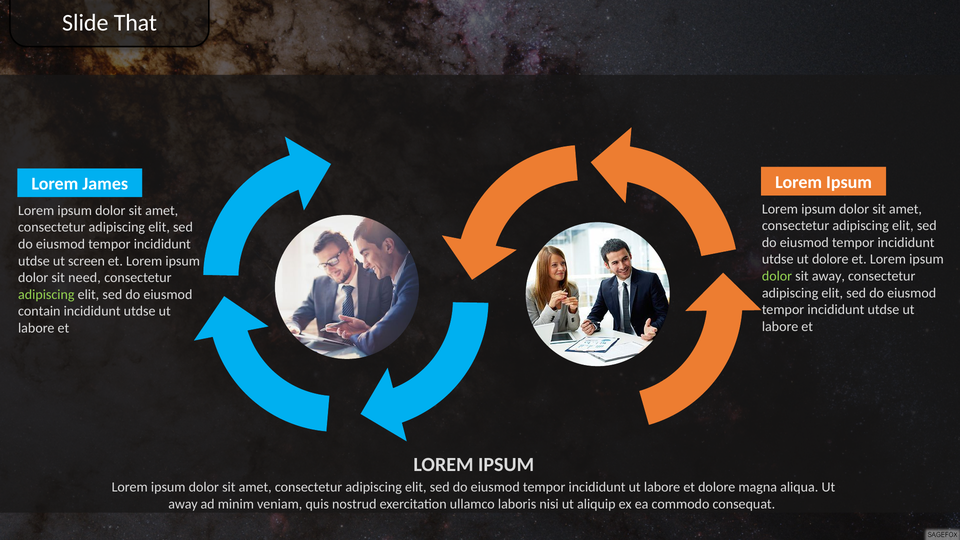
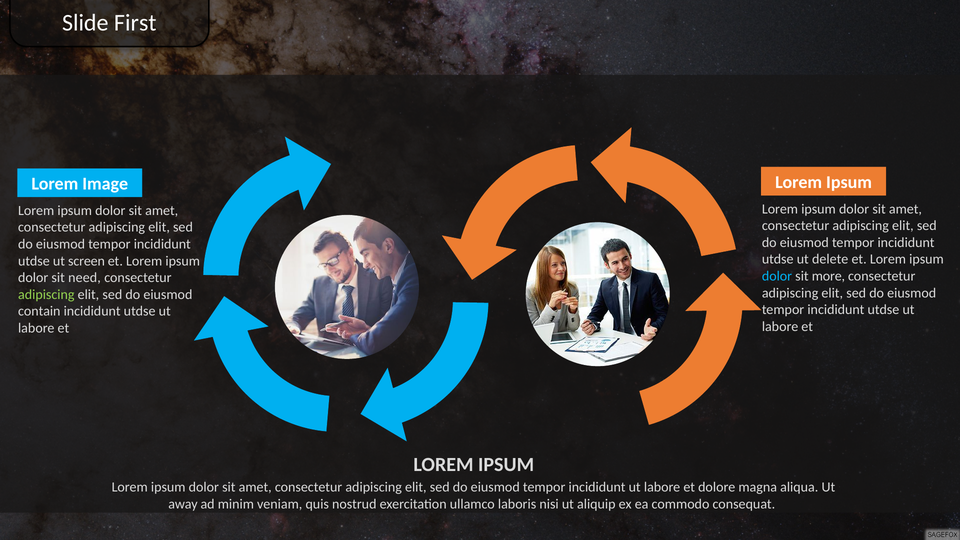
That: That -> First (135, 23)
James: James -> Image (105, 184)
ut dolore: dolore -> delete (830, 259)
dolor colour: light green -> light blue (777, 276)
sit away: away -> more (828, 276)
